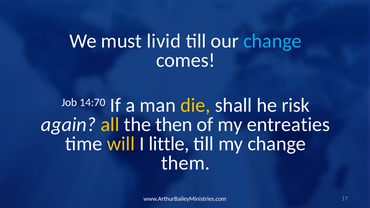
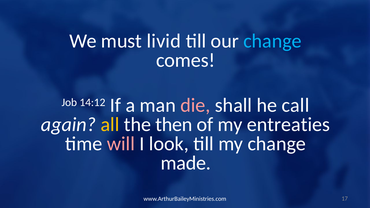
14:70: 14:70 -> 14:12 (92, 102)
die colour: yellow -> pink (195, 105)
risk: risk -> call (295, 105)
will colour: yellow -> pink (121, 144)
little: little -> look (169, 144)
them: them -> made (186, 163)
